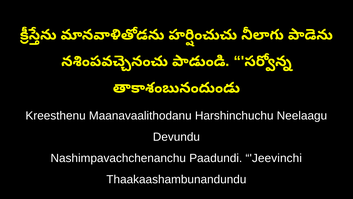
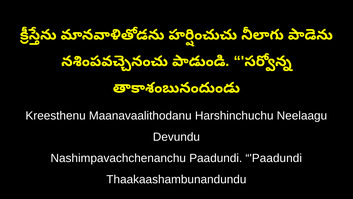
Paadundi Jeevinchi: Jeevinchi -> Paadundi (274, 158)
